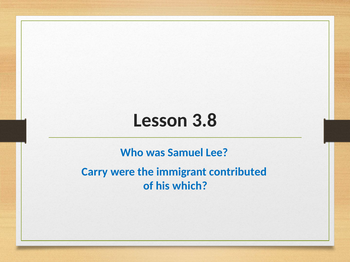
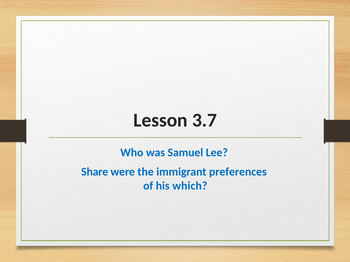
3.8: 3.8 -> 3.7 (204, 121)
Carry: Carry -> Share (95, 172)
contributed: contributed -> preferences (238, 172)
